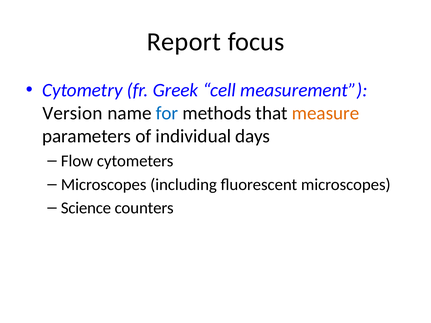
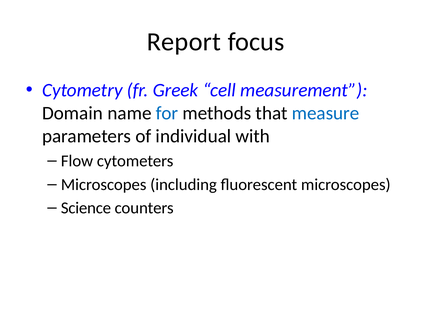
Version: Version -> Domain (73, 113)
measure colour: orange -> blue (326, 113)
days: days -> with (253, 136)
